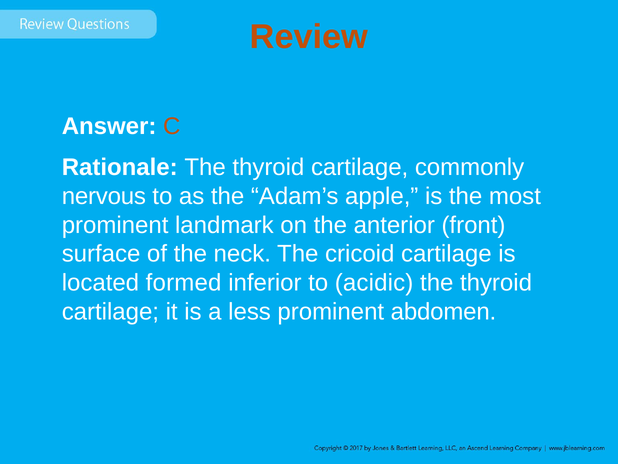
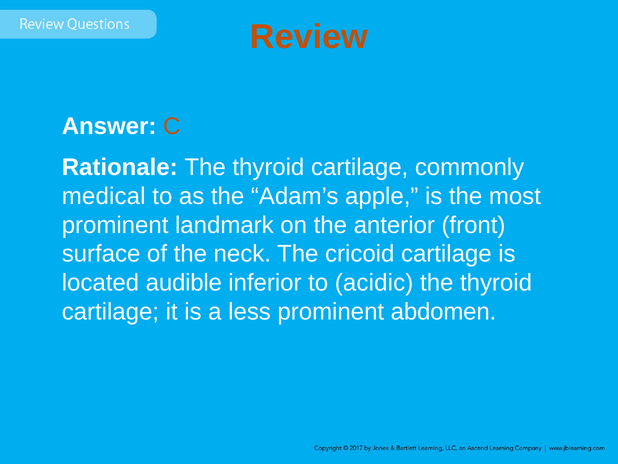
nervous: nervous -> medical (104, 196)
formed: formed -> audible (184, 283)
